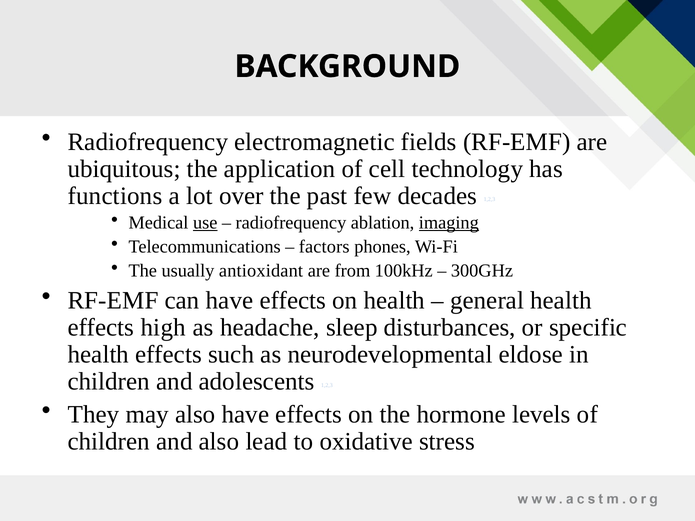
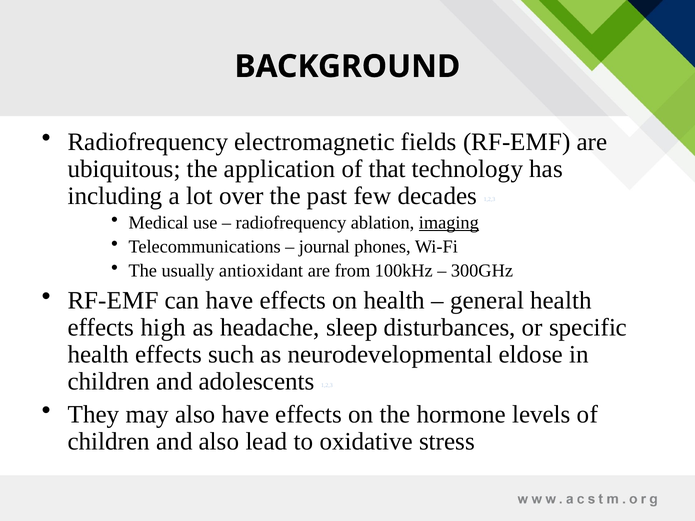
cell: cell -> that (387, 169)
functions: functions -> including (115, 196)
use underline: present -> none (205, 223)
factors: factors -> journal (324, 247)
